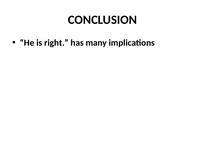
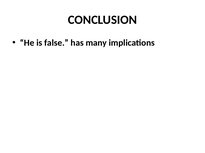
right: right -> false (56, 43)
